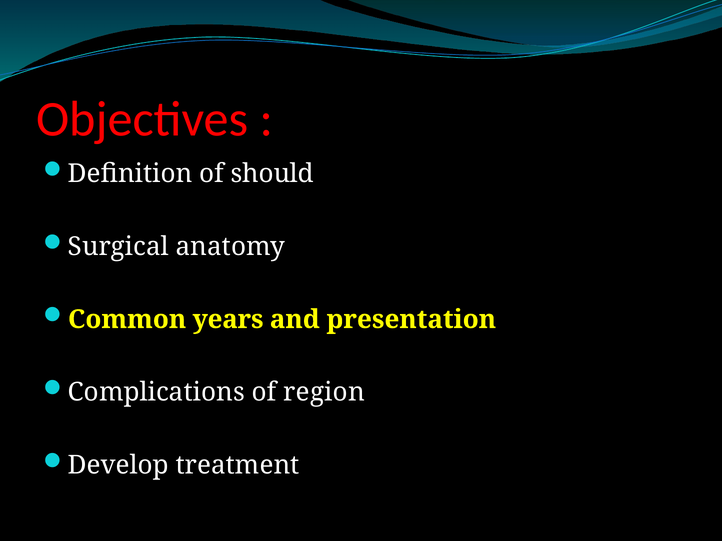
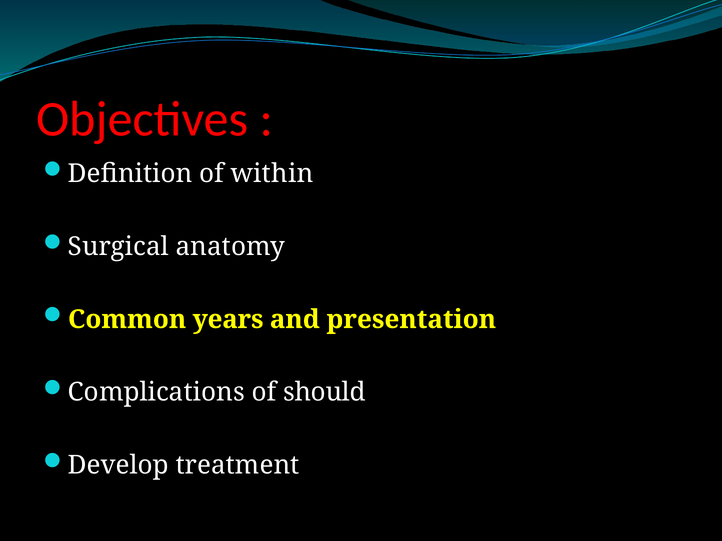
should: should -> within (272, 174)
region: region -> should (324, 393)
